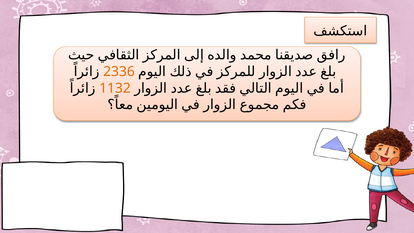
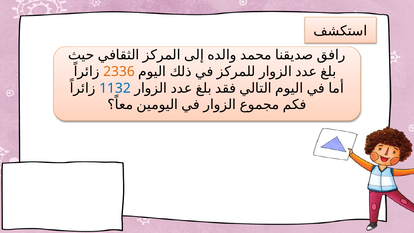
1132 colour: orange -> blue (115, 88)
